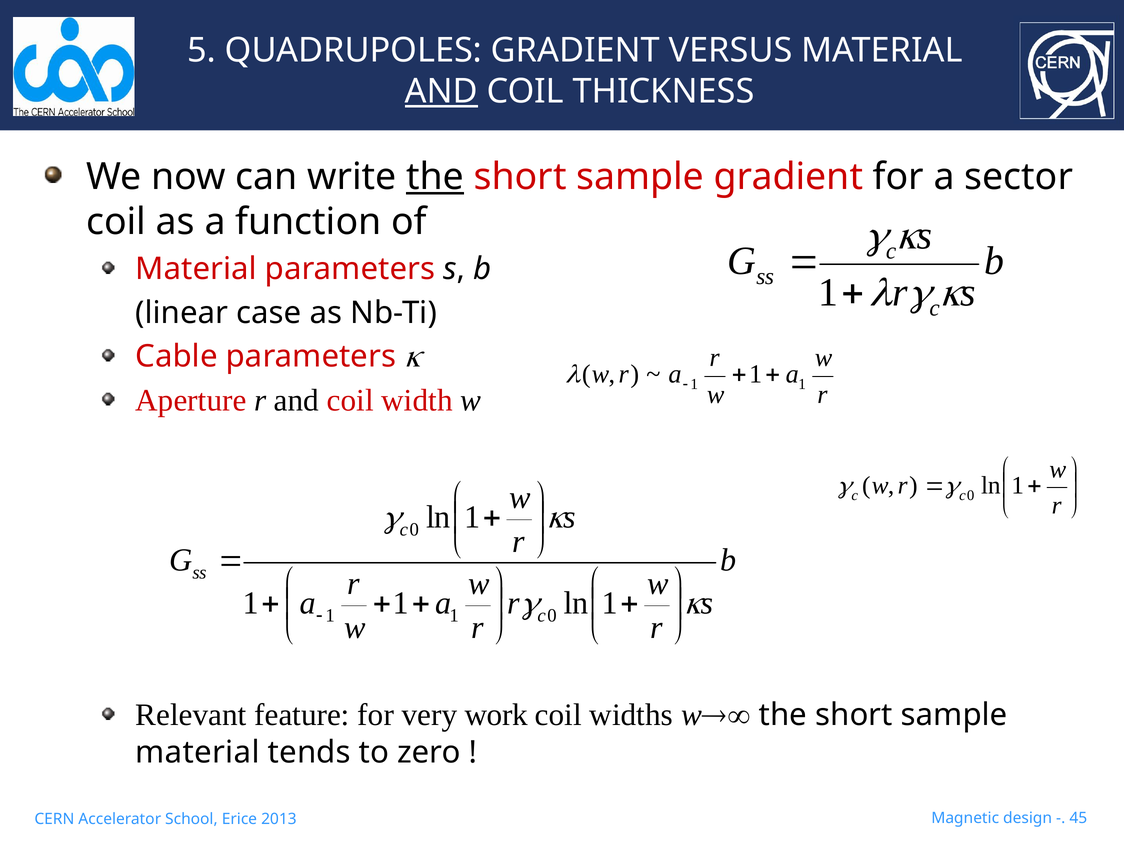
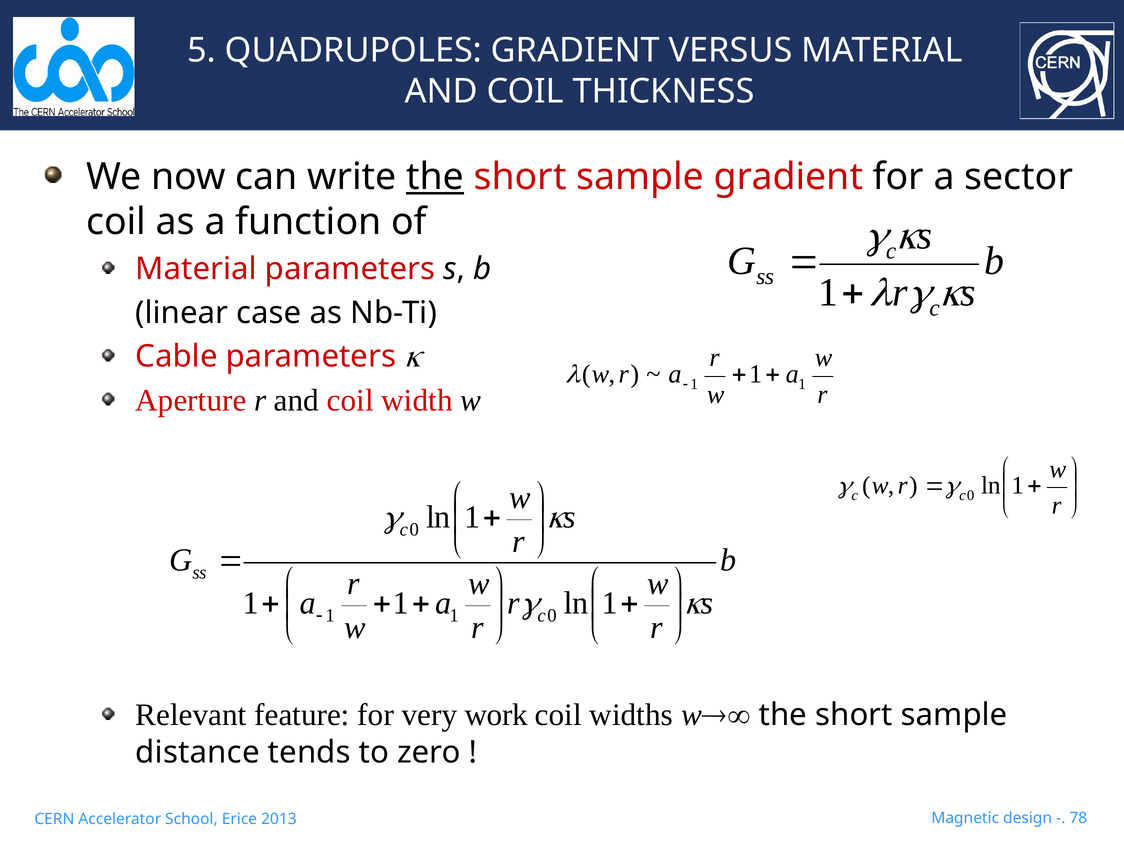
AND underline: present -> none (441, 91)
material: material -> distance (198, 752)
45: 45 -> 78 (1078, 818)
